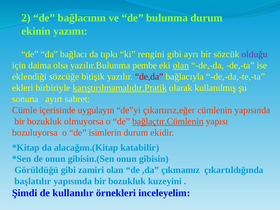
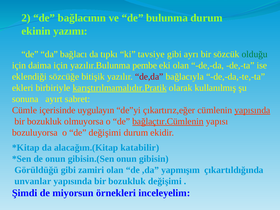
rengini: rengini -> tavsiye (151, 54)
olduğu colour: purple -> green (255, 54)
daima olsa: olsa -> için (61, 65)
olan underline: present -> none (181, 65)
yapısında underline: none -> present (252, 110)
de isimlerin: isimlerin -> değişimi (105, 133)
çıkmamız: çıkmamız -> yapmışım (181, 170)
başlatılır: başlatılır -> unvanlar (33, 181)
bozukluk kuzeyini: kuzeyini -> değişimi (165, 181)
kullanılır: kullanılır -> miyorsun (73, 193)
